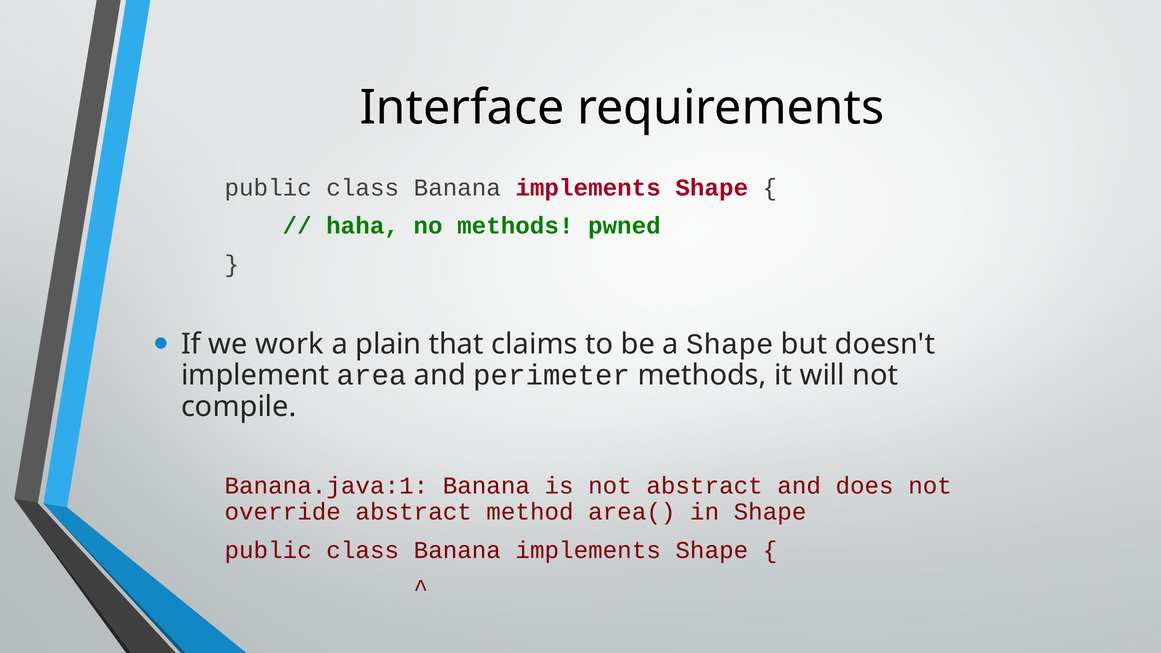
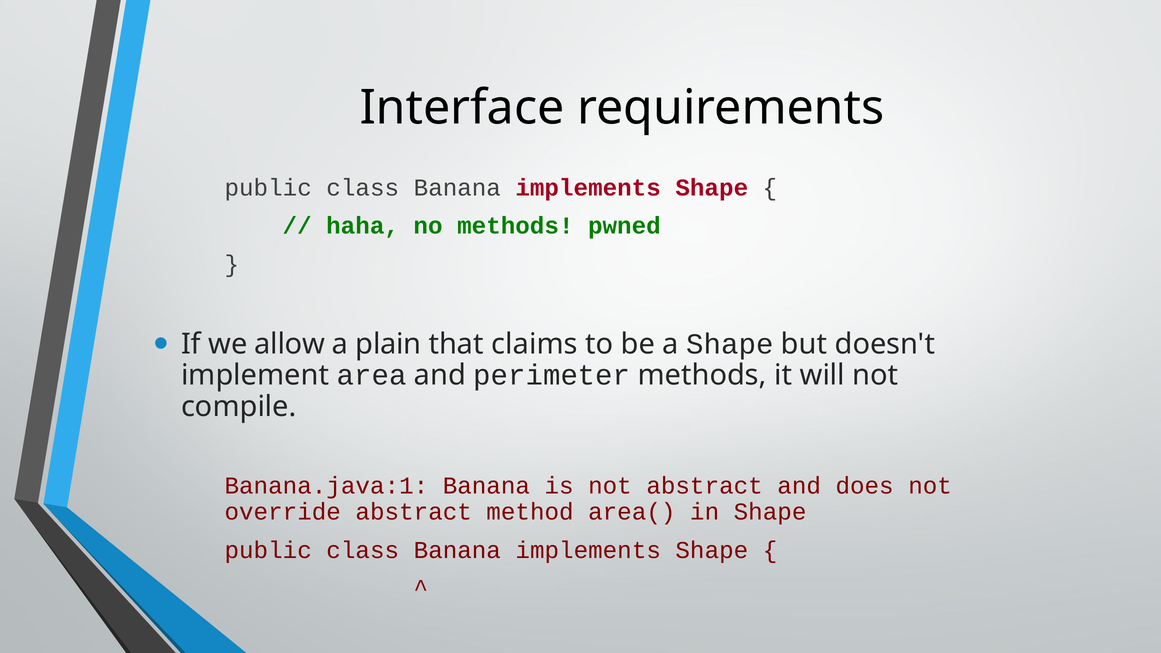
work: work -> allow (290, 344)
